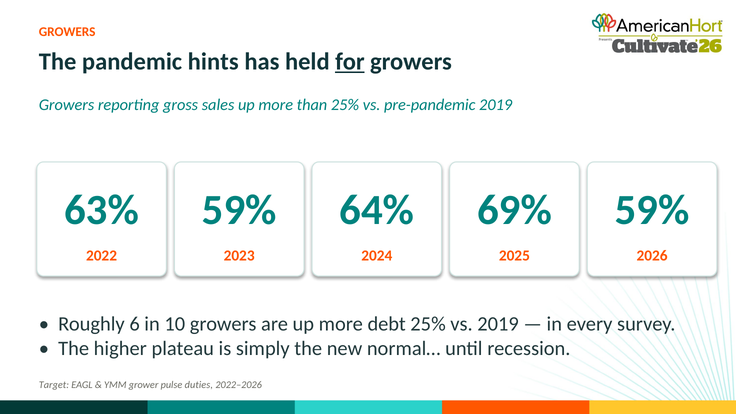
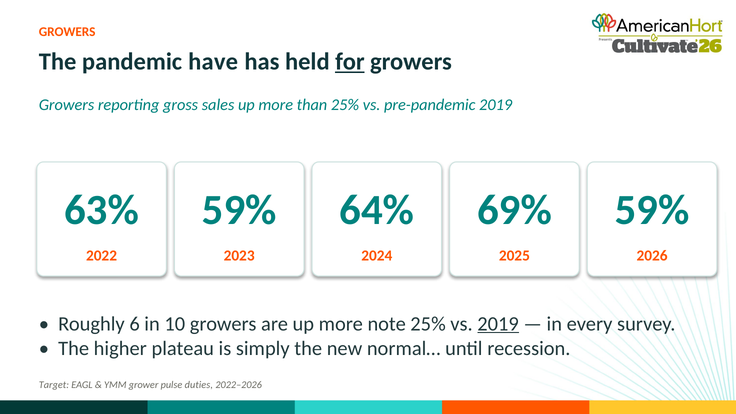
hints: hints -> have (213, 62)
debt: debt -> note (387, 324)
2019 underline: none -> present (498, 324)
